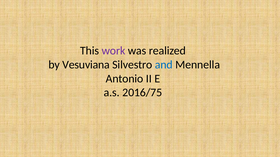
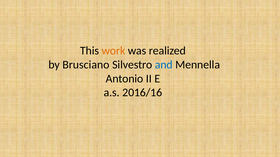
work colour: purple -> orange (114, 51)
Vesuviana: Vesuviana -> Brusciano (86, 65)
2016/75: 2016/75 -> 2016/16 (142, 93)
